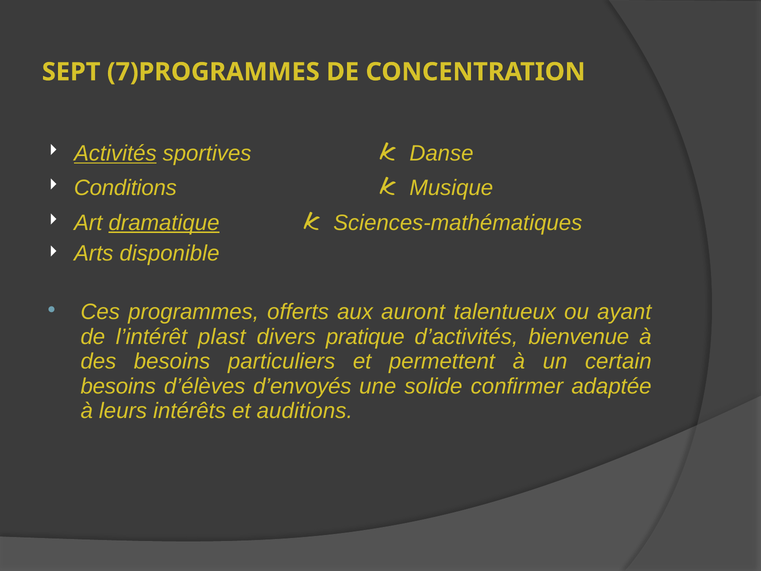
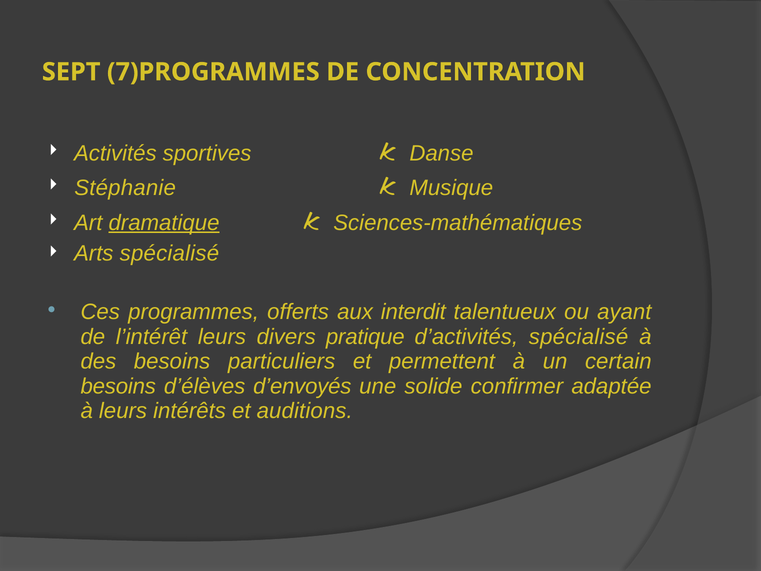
Activités underline: present -> none (115, 153)
Conditions: Conditions -> Stéphanie (125, 188)
Arts disponible: disponible -> spécialisé (169, 254)
auront: auront -> interdit (413, 312)
l’intérêt plast: plast -> leurs (222, 337)
d’activités bienvenue: bienvenue -> spécialisé (579, 337)
